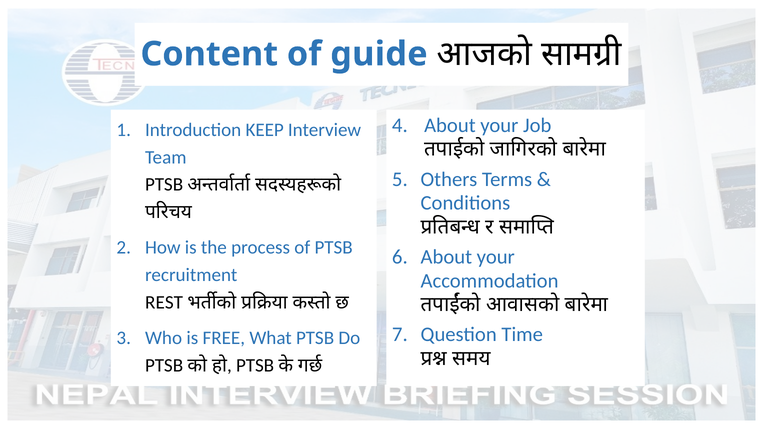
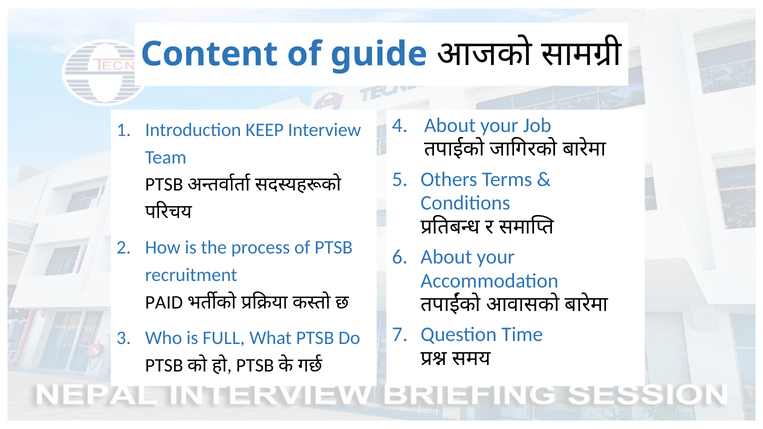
REST: REST -> PAID (164, 303)
FREE: FREE -> FULL (224, 338)
